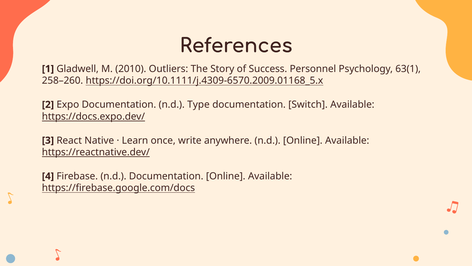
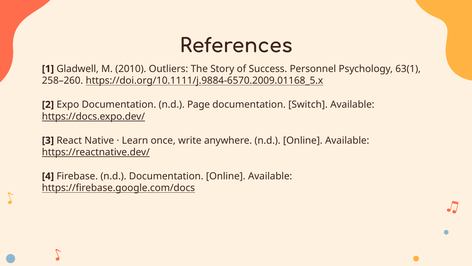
https://doi.org/10.1111/j.4309-6570.2009.01168_5.x: https://doi.org/10.1111/j.4309-6570.2009.01168_5.x -> https://doi.org/10.1111/j.9884-6570.2009.01168_5.x (204, 81)
Type: Type -> Page (199, 104)
